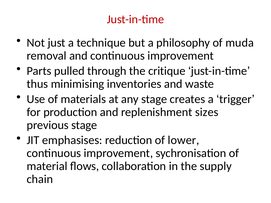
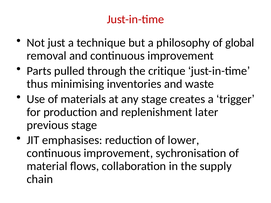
muda: muda -> global (240, 43)
sizes: sizes -> later (207, 112)
